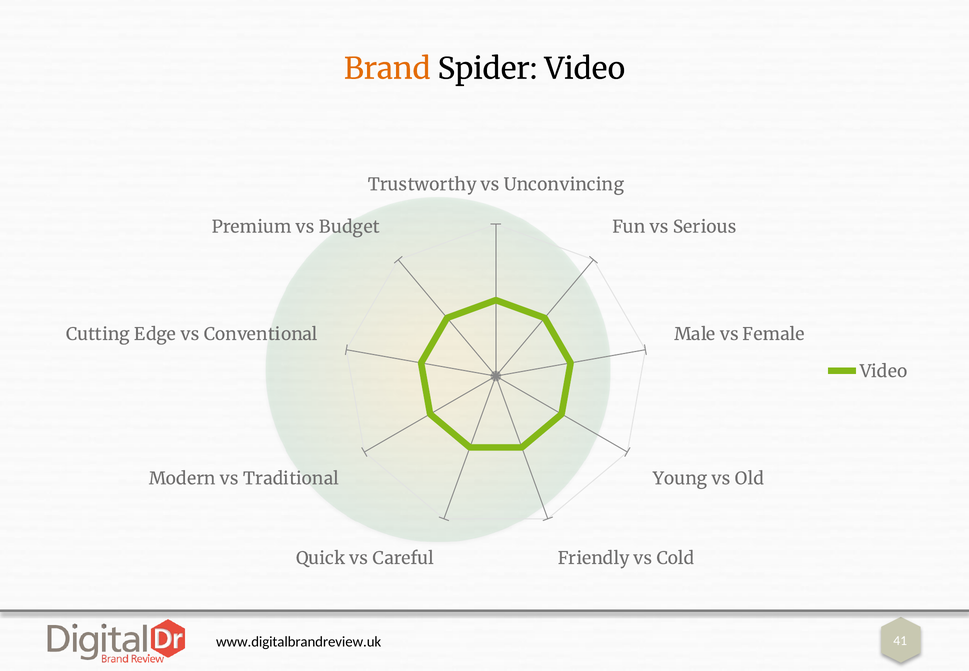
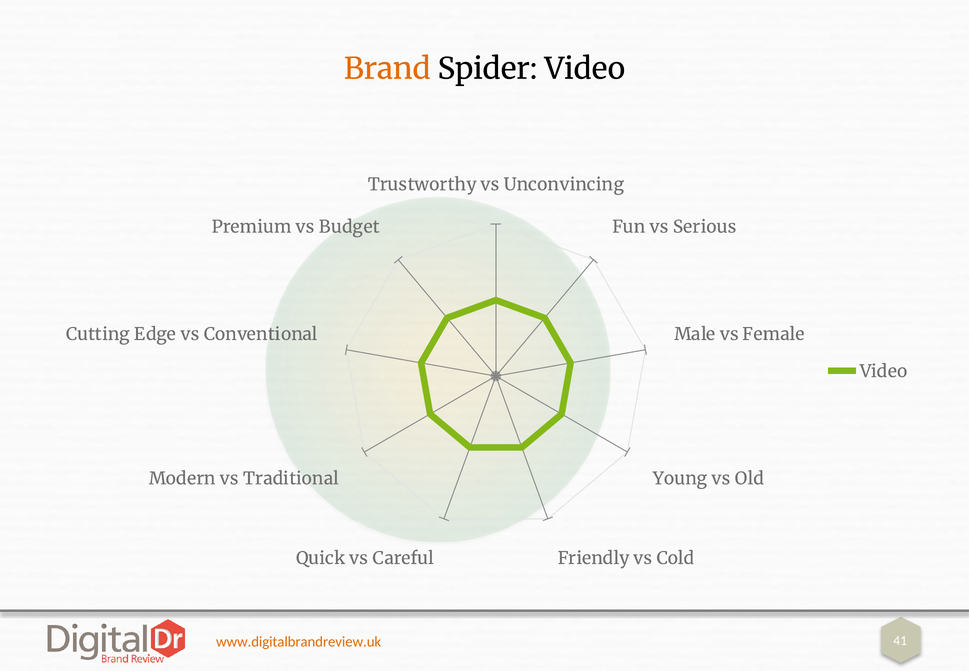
www.digitalbrandreview.uk colour: black -> orange (299, 641)
